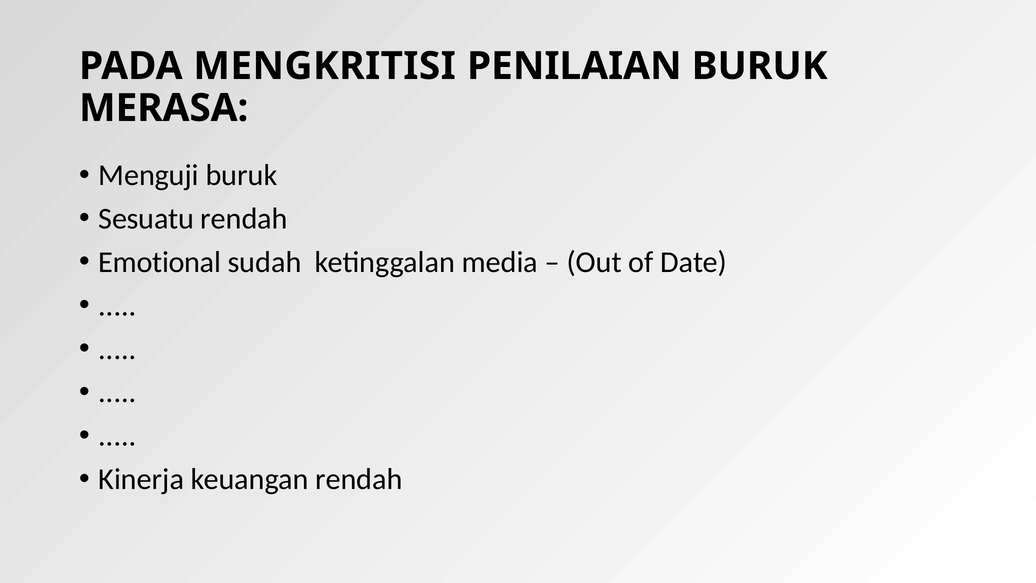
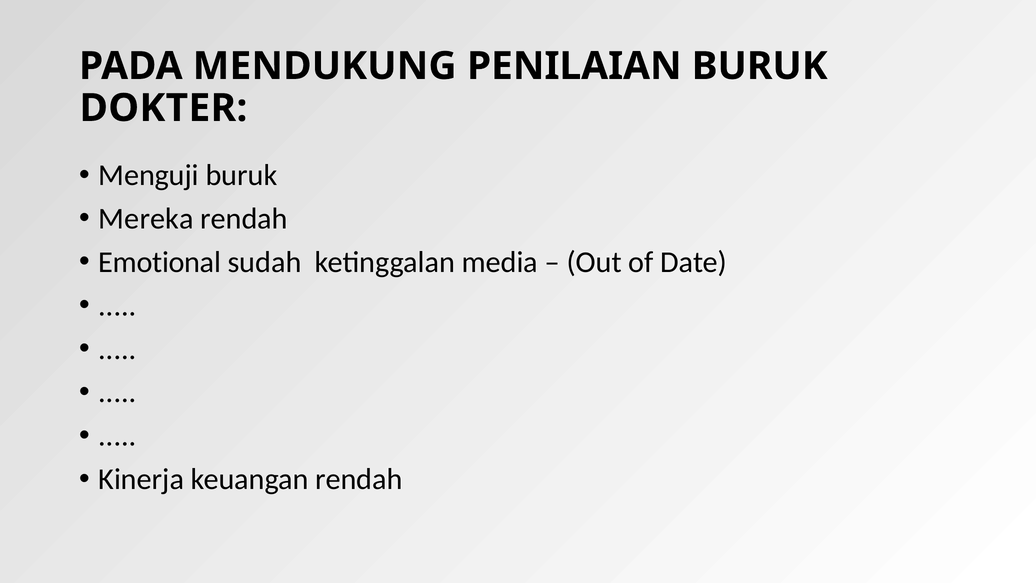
MENGKRITISI: MENGKRITISI -> MENDUKUNG (325, 66)
MERASA: MERASA -> DOKTER (163, 108)
Sesuatu: Sesuatu -> Mereka (146, 219)
